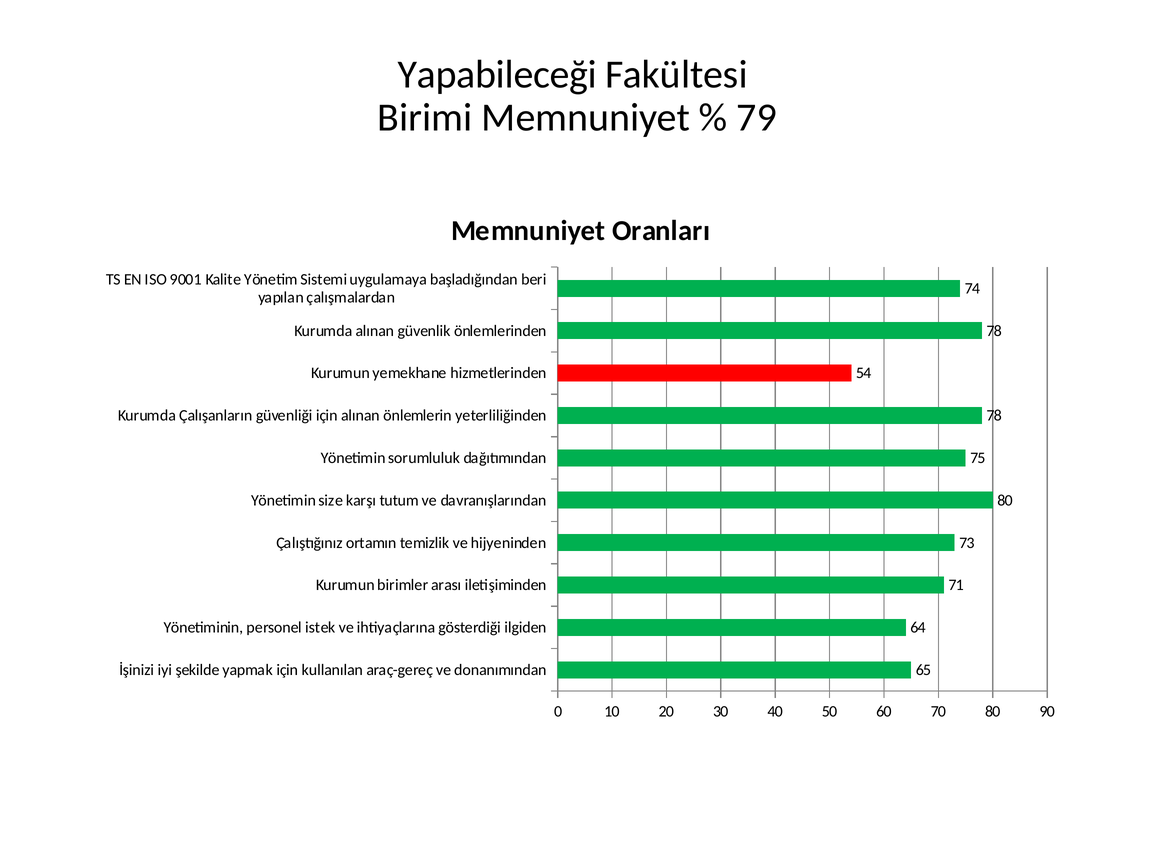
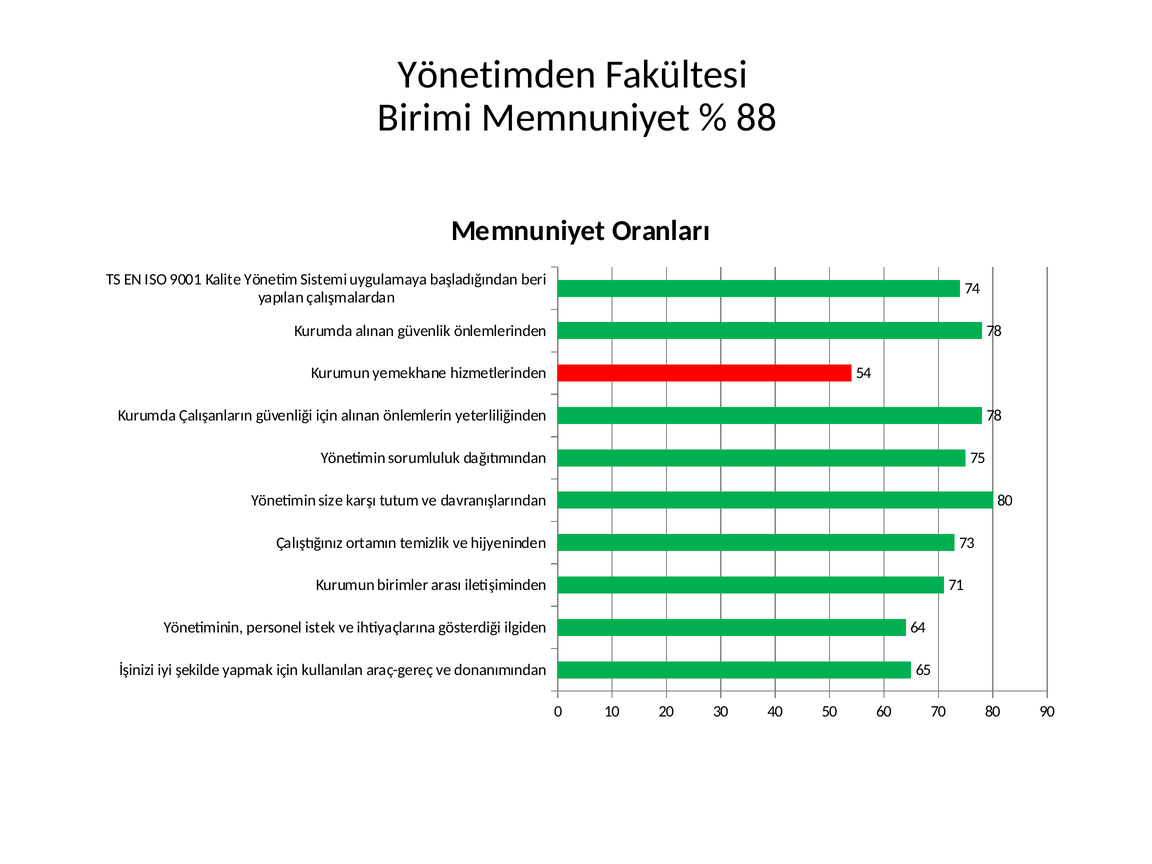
Yapabileceği: Yapabileceği -> Yönetimden (497, 74)
79: 79 -> 88 (757, 118)
